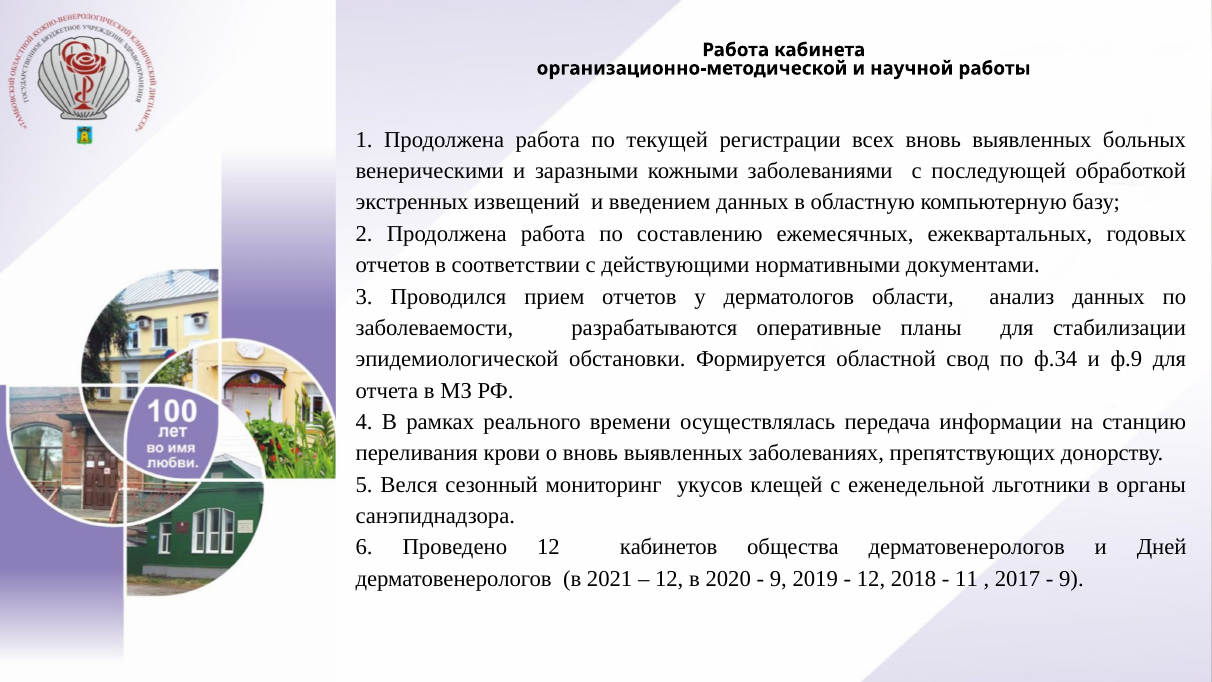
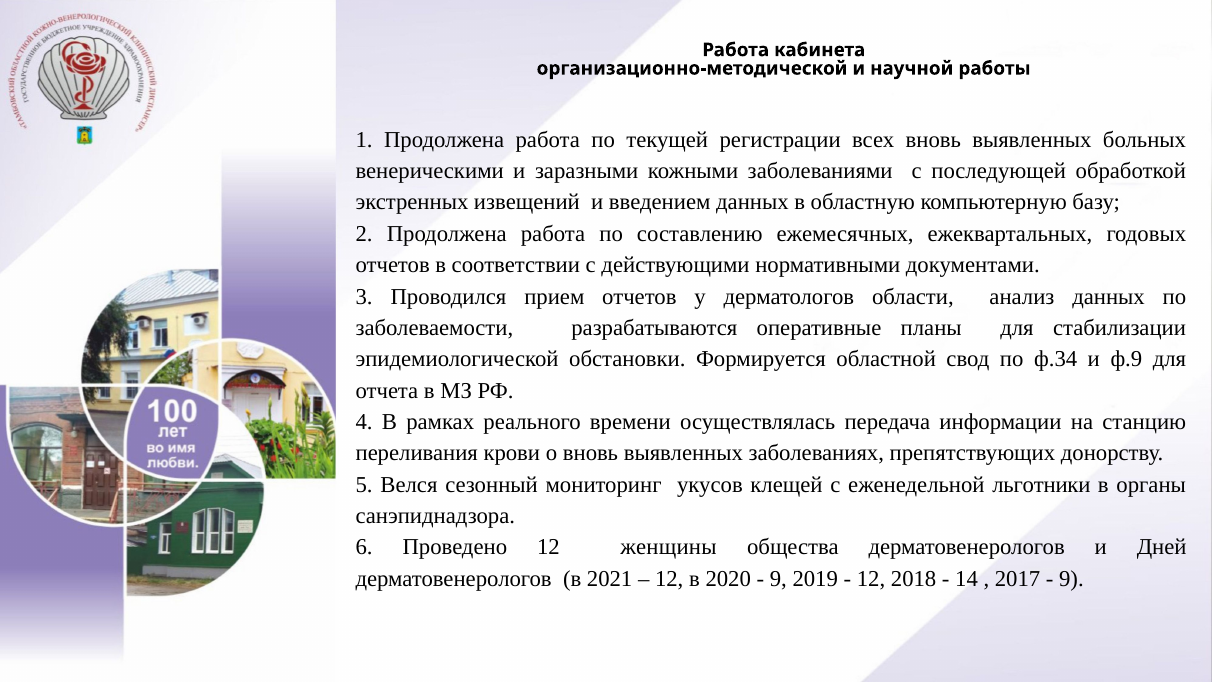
кабинетов: кабинетов -> женщины (668, 547)
11: 11 -> 14 (967, 579)
